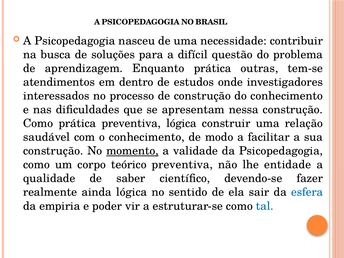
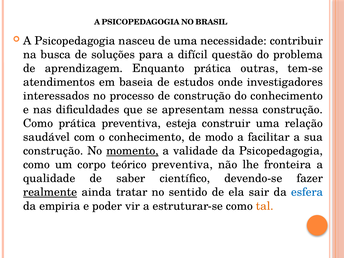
dentro: dentro -> baseia (136, 82)
preventiva lógica: lógica -> esteja (181, 123)
entidade: entidade -> fronteira (288, 165)
realmente underline: none -> present (50, 192)
ainda lógica: lógica -> tratar (132, 192)
tal colour: blue -> orange (265, 206)
